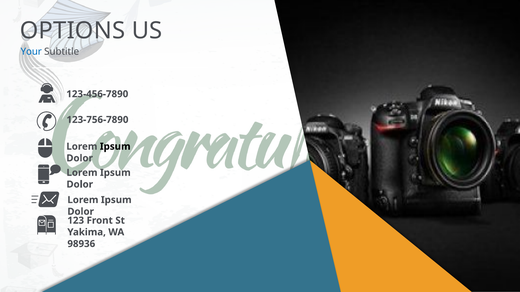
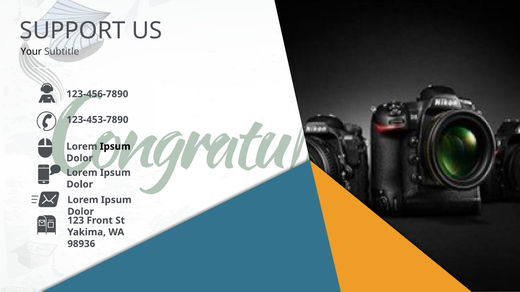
OPTIONS: OPTIONS -> SUPPORT (73, 31)
Your colour: blue -> black (31, 52)
123-756-7890: 123-756-7890 -> 123-453-7890 (97, 120)
